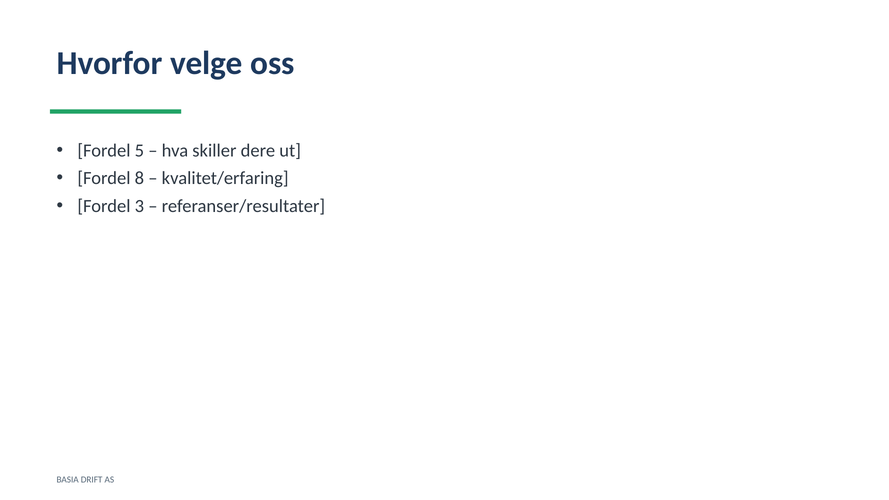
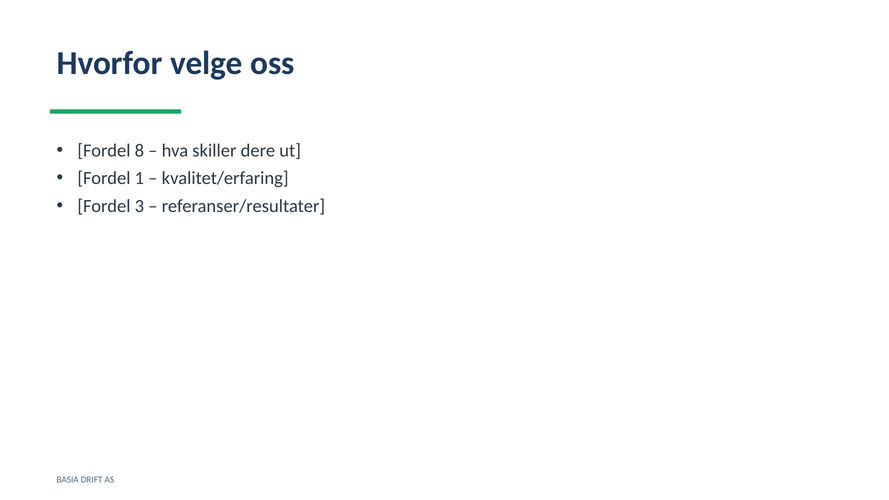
5: 5 -> 8 (139, 151)
8: 8 -> 1 (139, 178)
